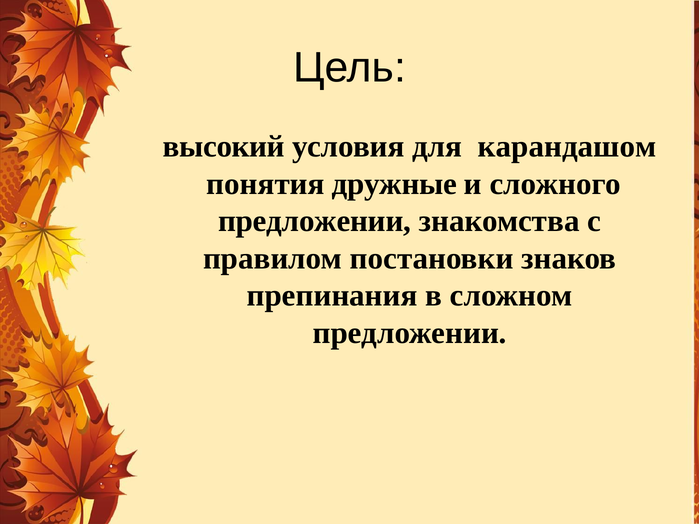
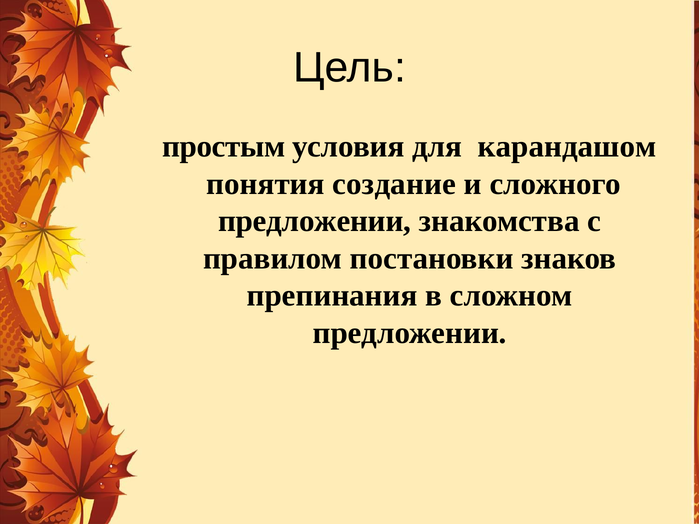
высокий: высокий -> простым (224, 147)
дружные: дружные -> создание (394, 184)
